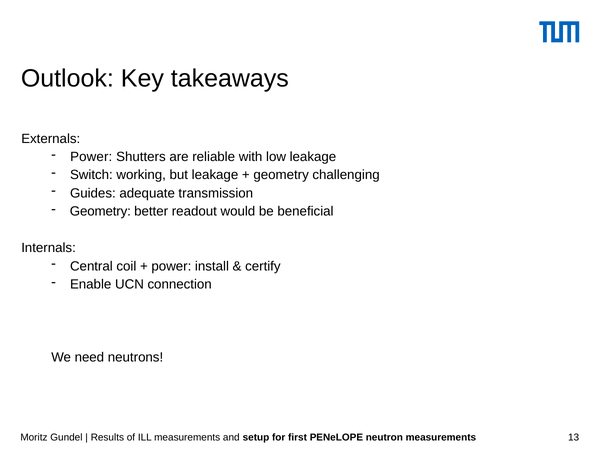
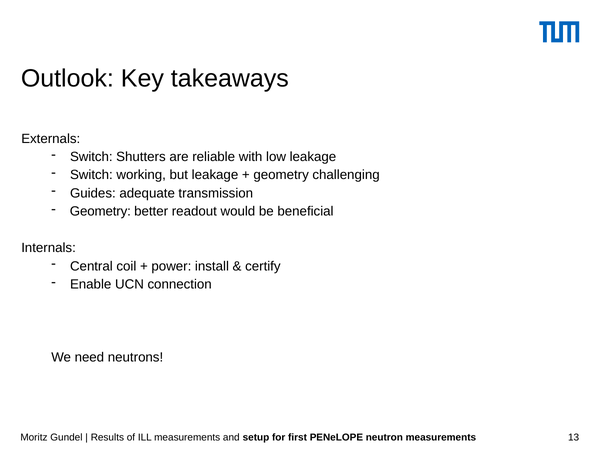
Power: Power -> Switch (91, 157)
